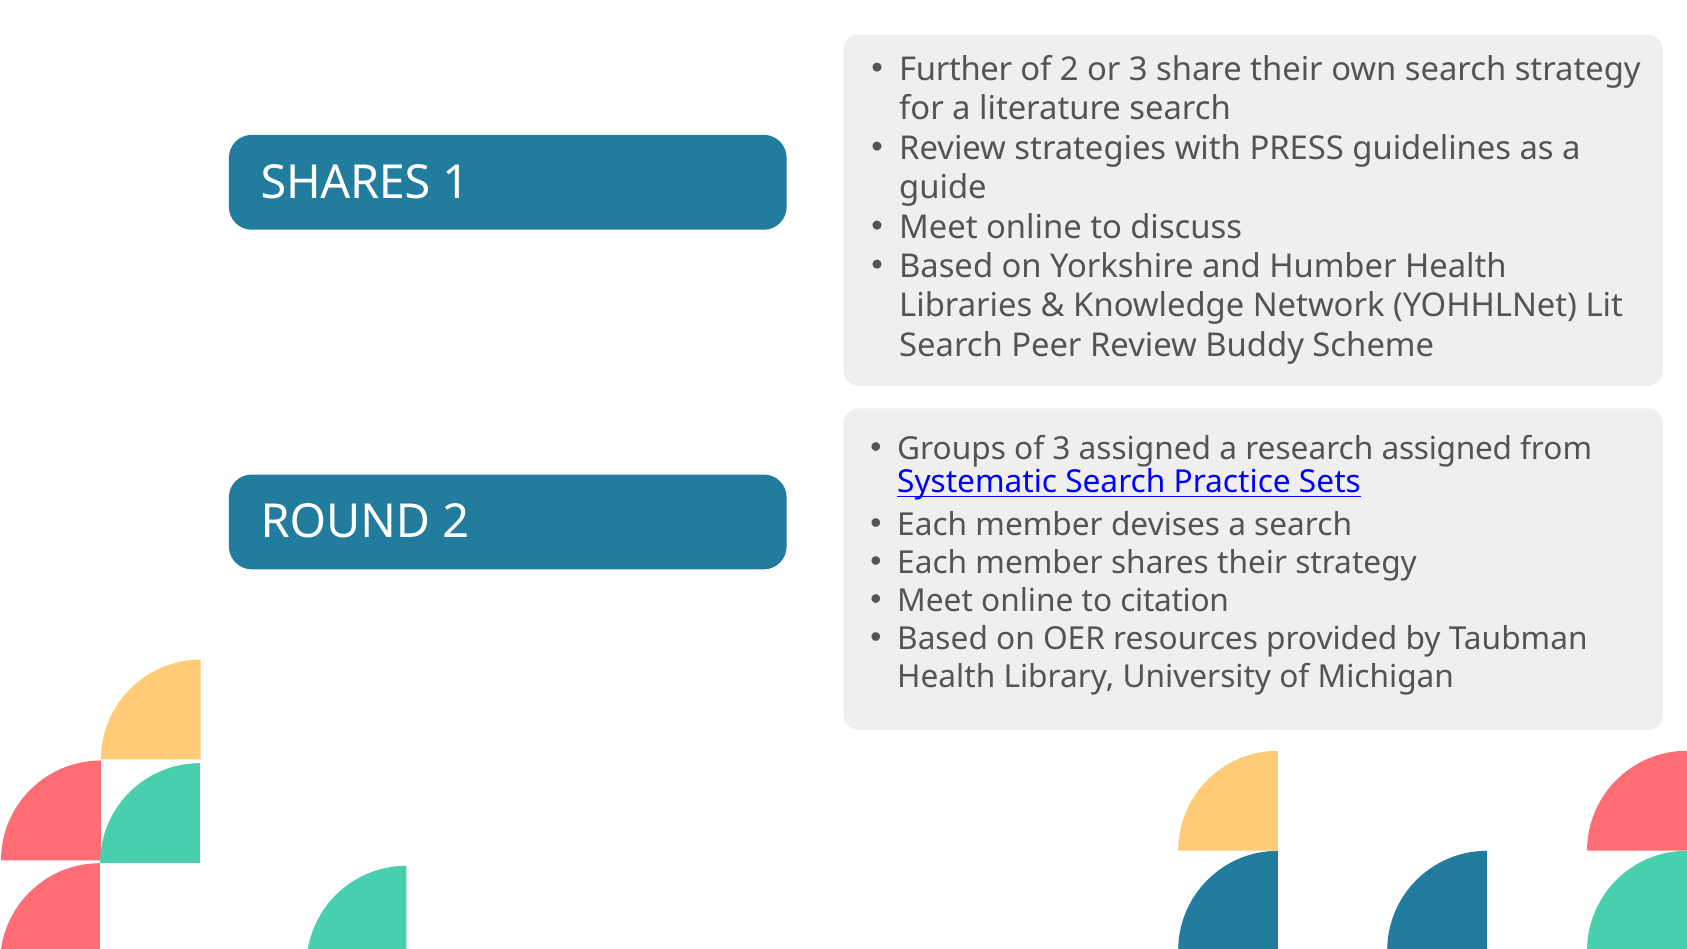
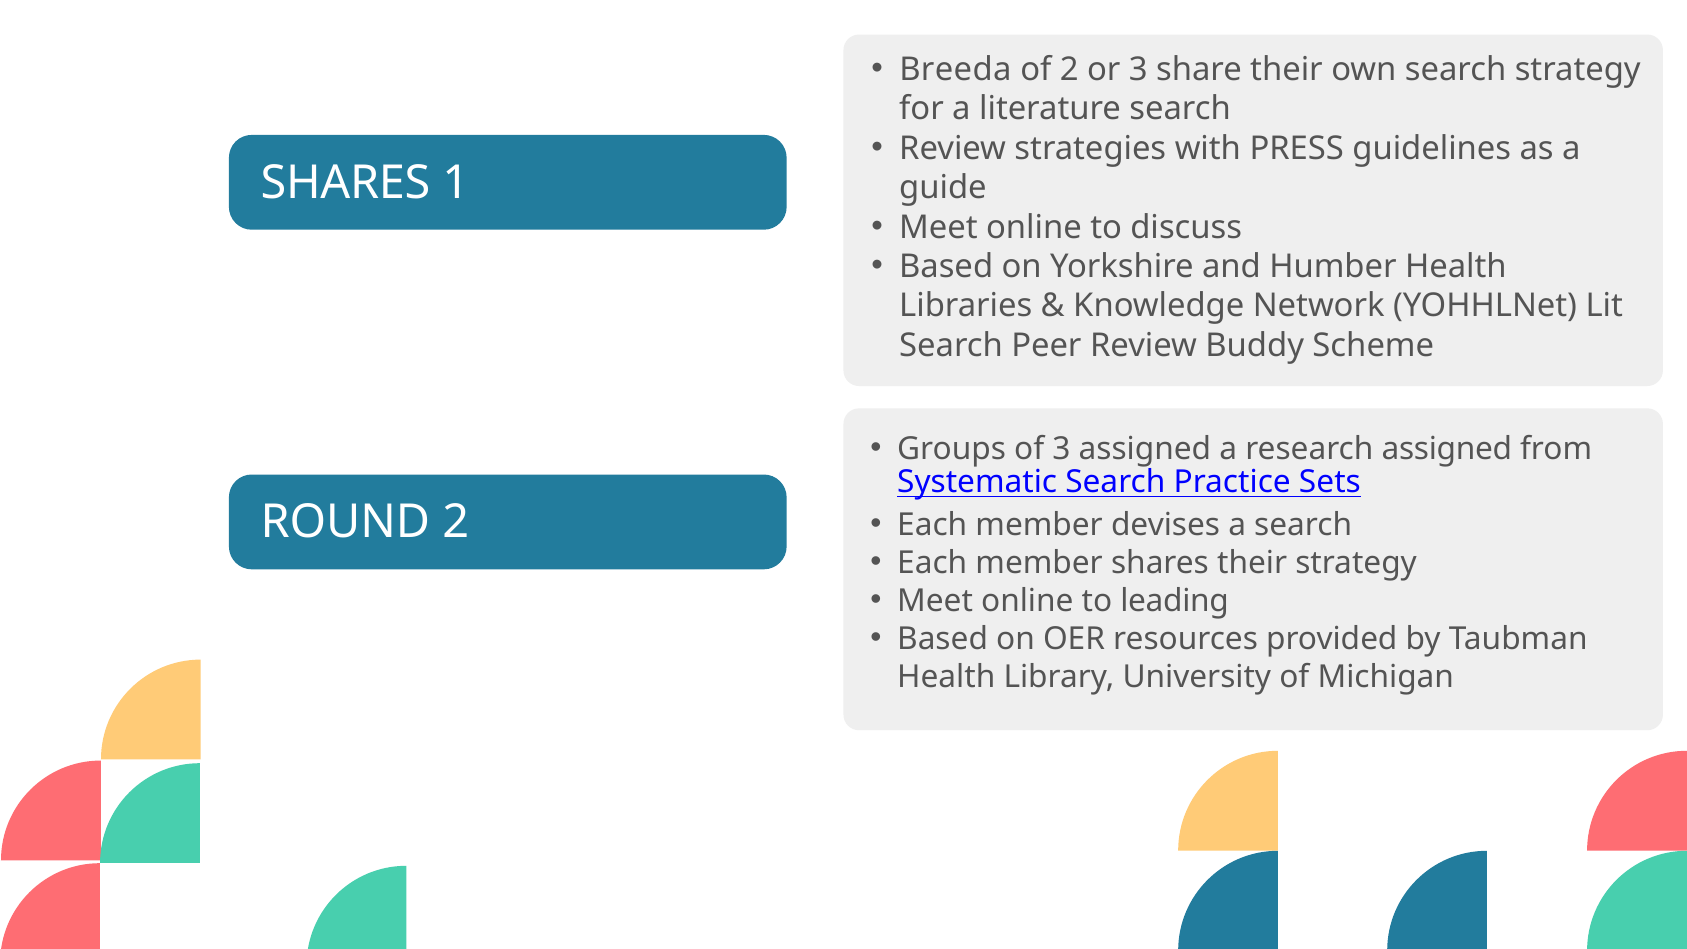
Further: Further -> Breeda (955, 70)
citation: citation -> leading (1175, 601)
